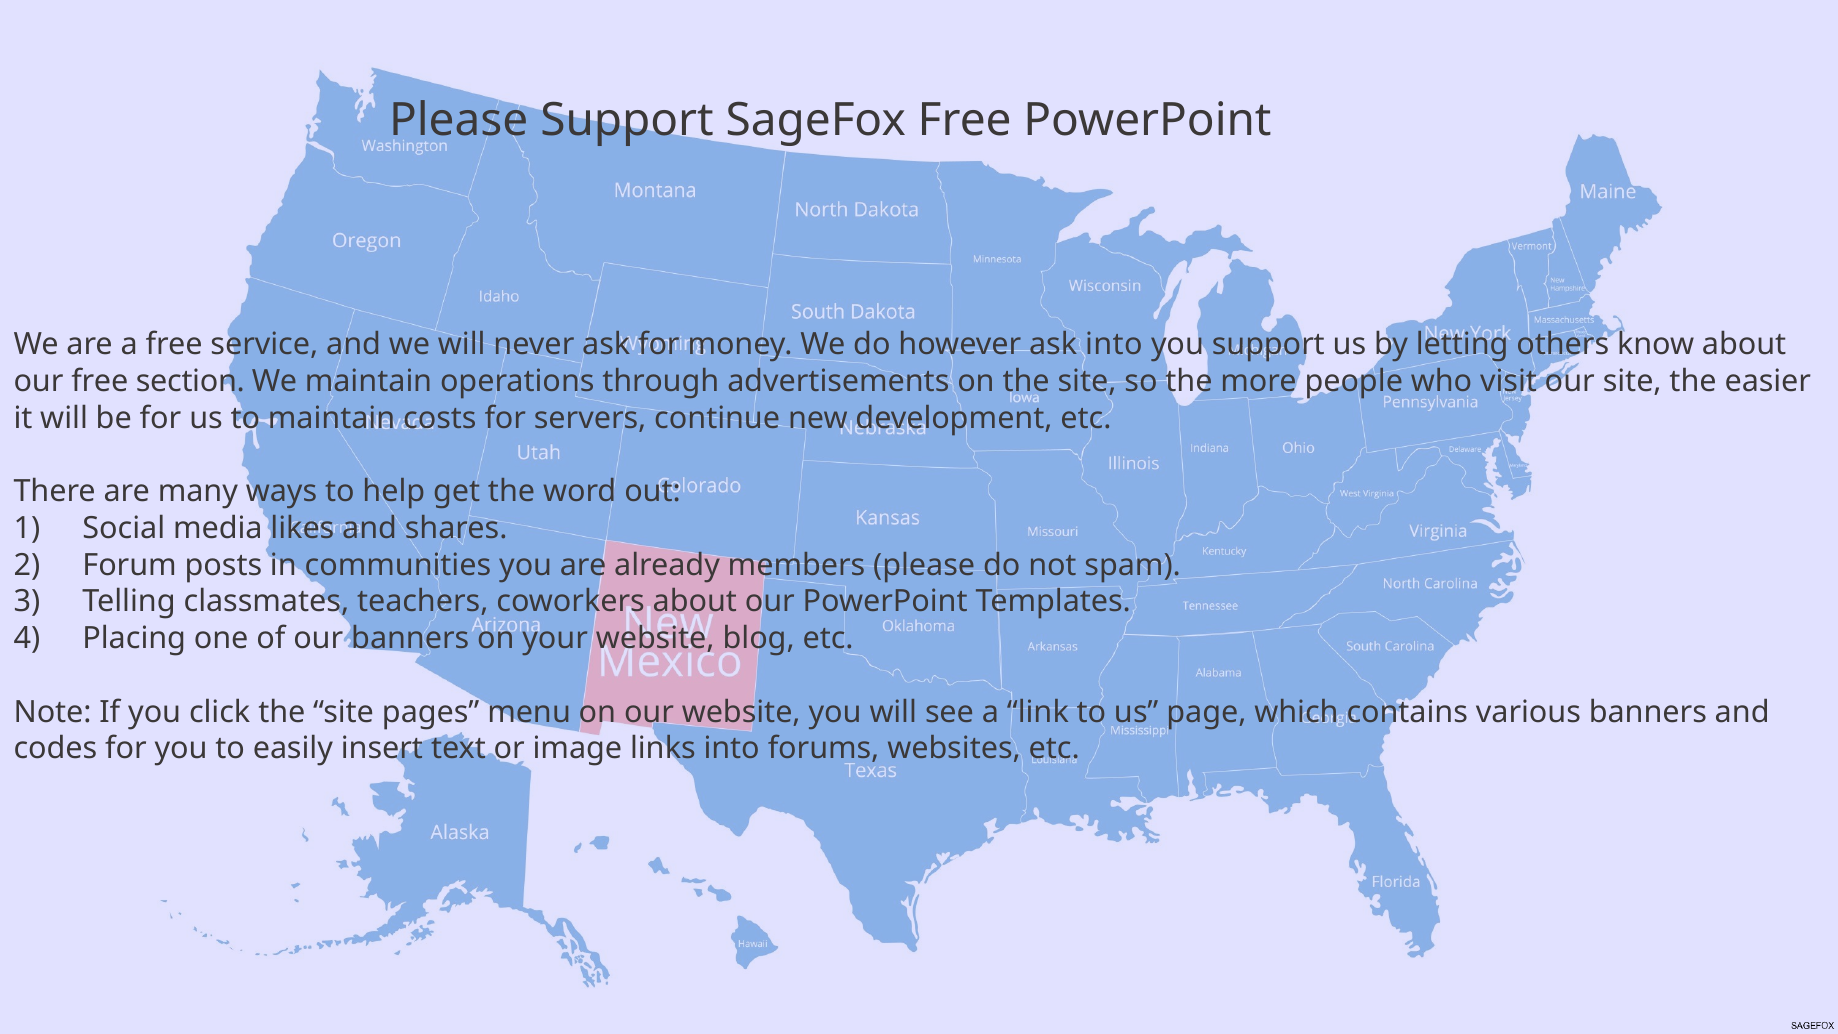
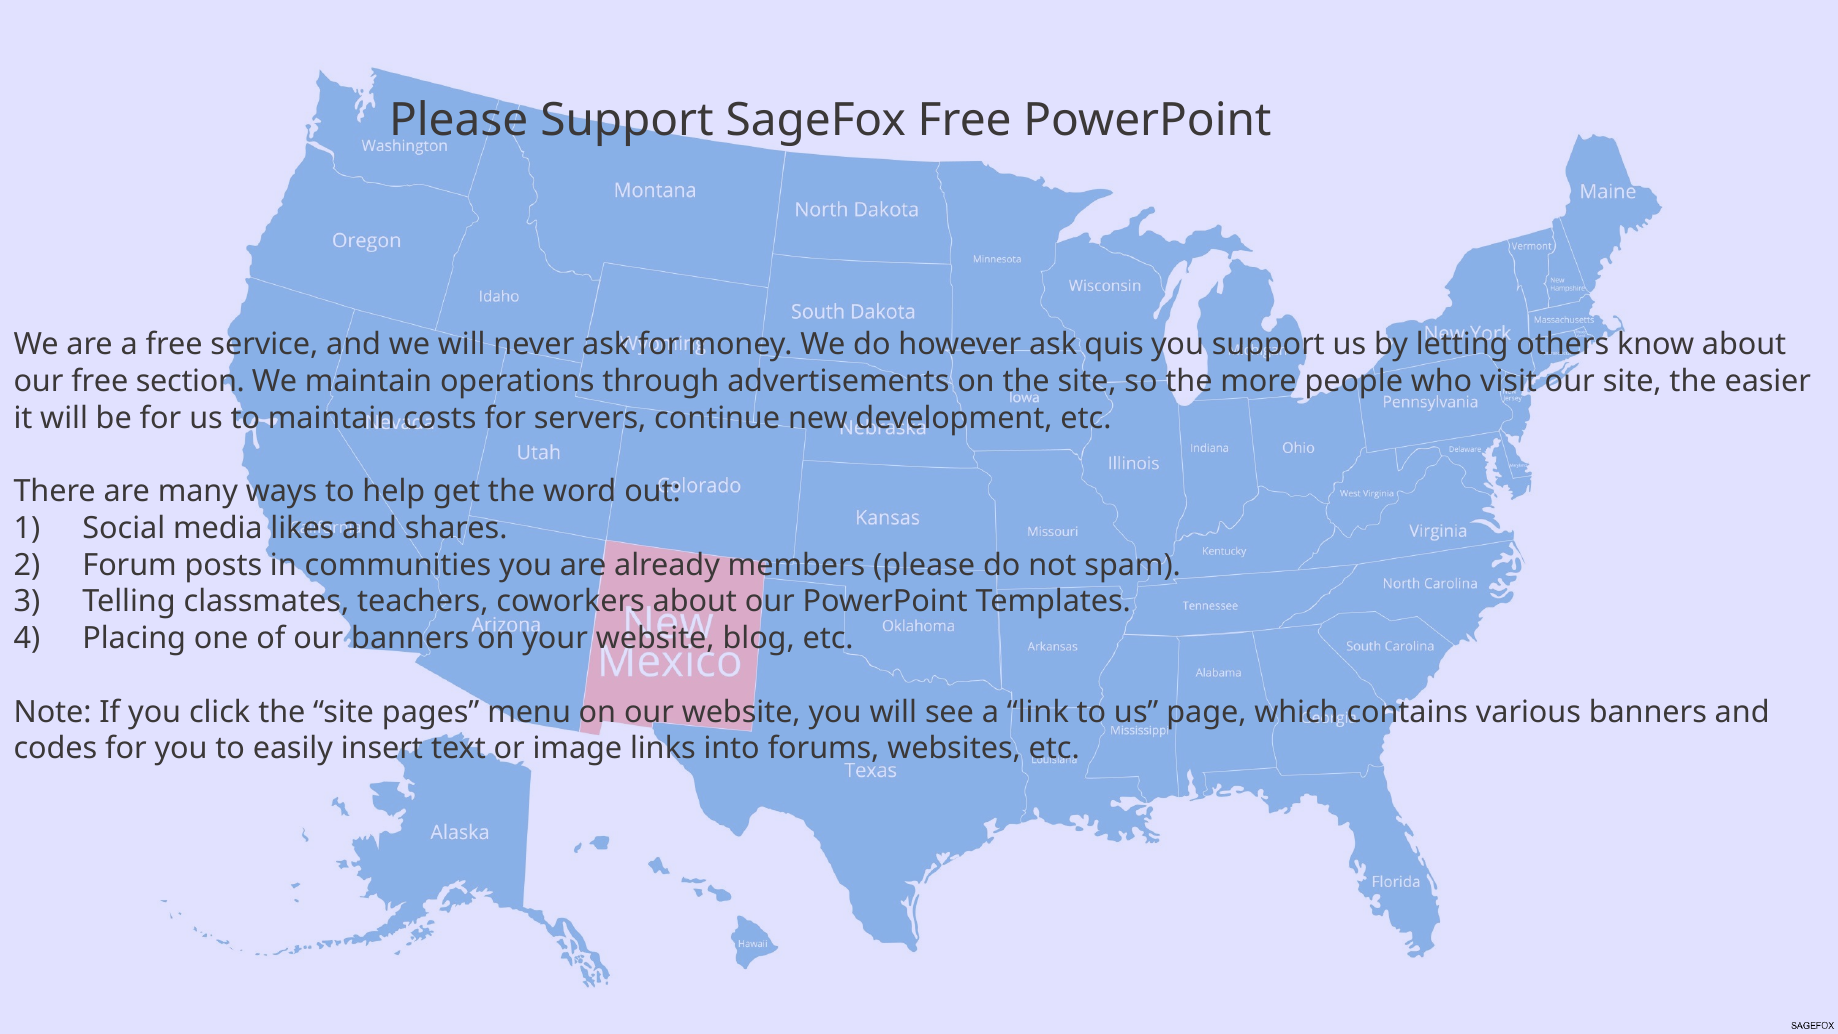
ask into: into -> quis (1114, 345)
